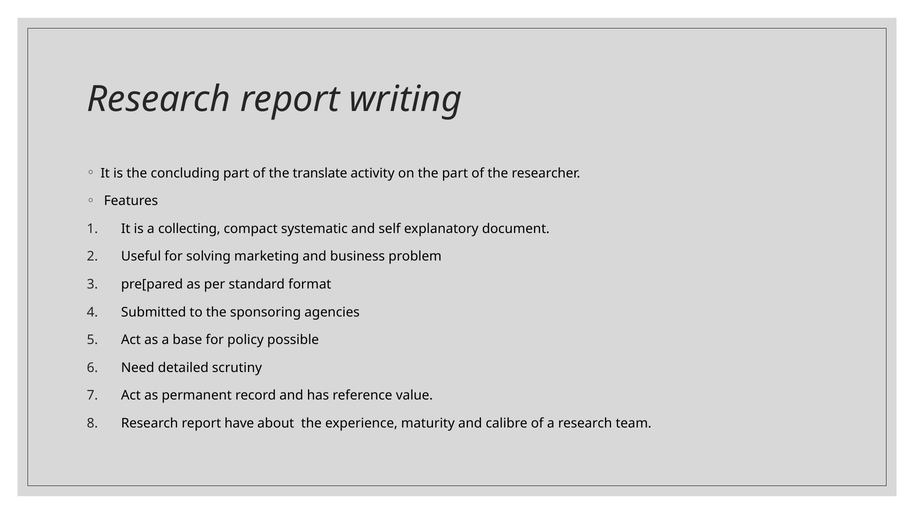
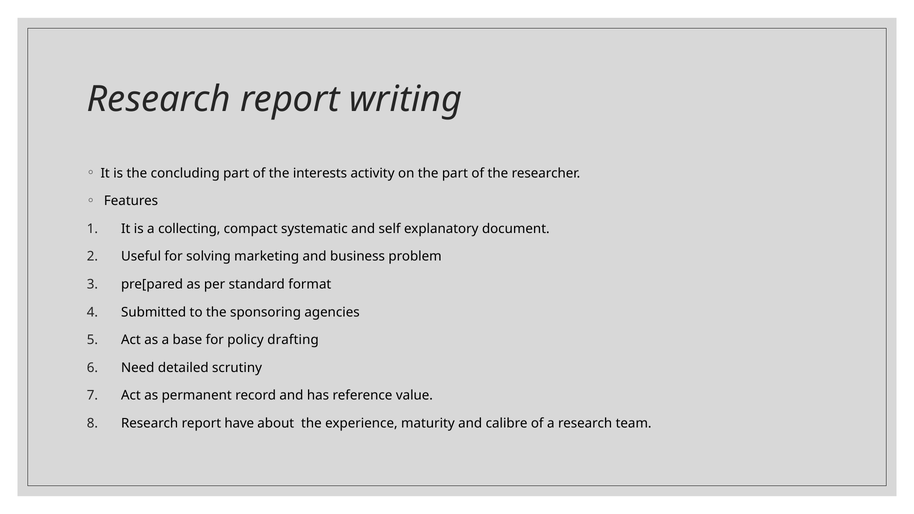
translate: translate -> interests (320, 173)
possible: possible -> drafting (293, 340)
